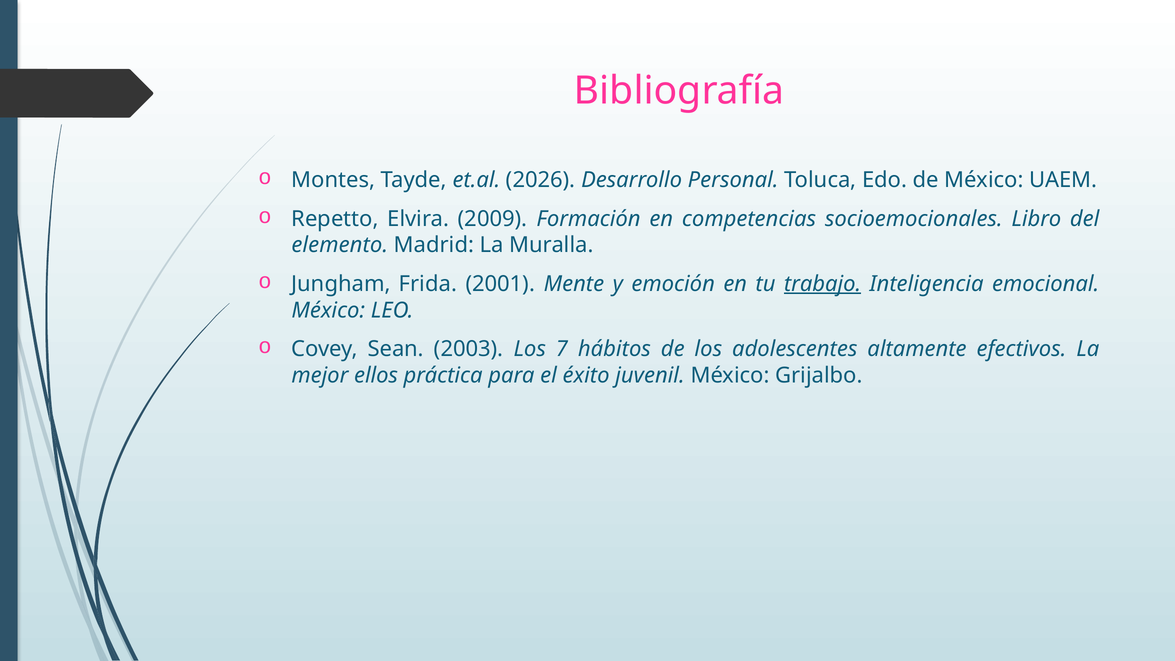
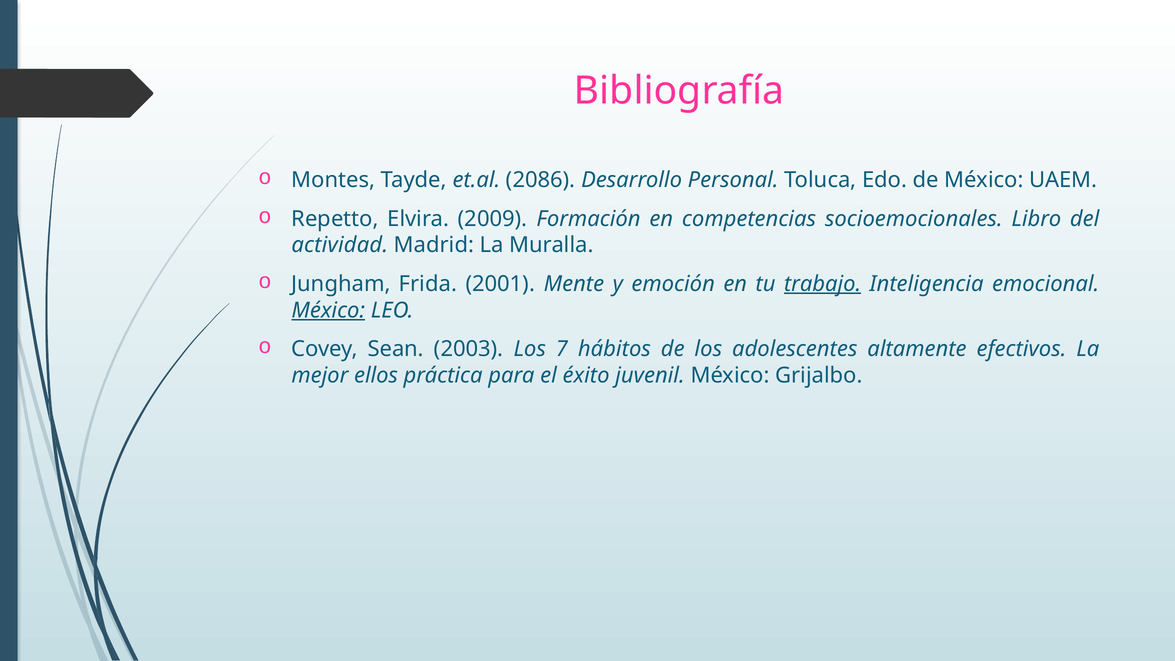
2026: 2026 -> 2086 (541, 180)
elemento: elemento -> actividad (340, 245)
México underline: none -> present (328, 310)
